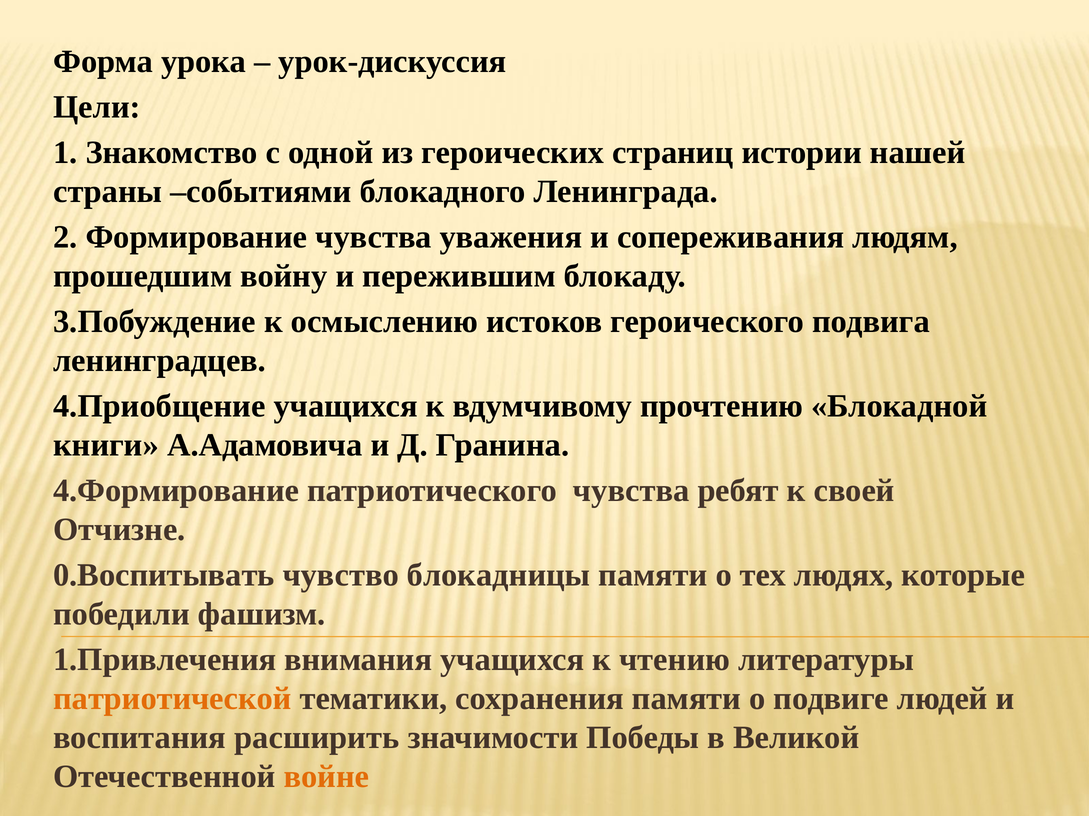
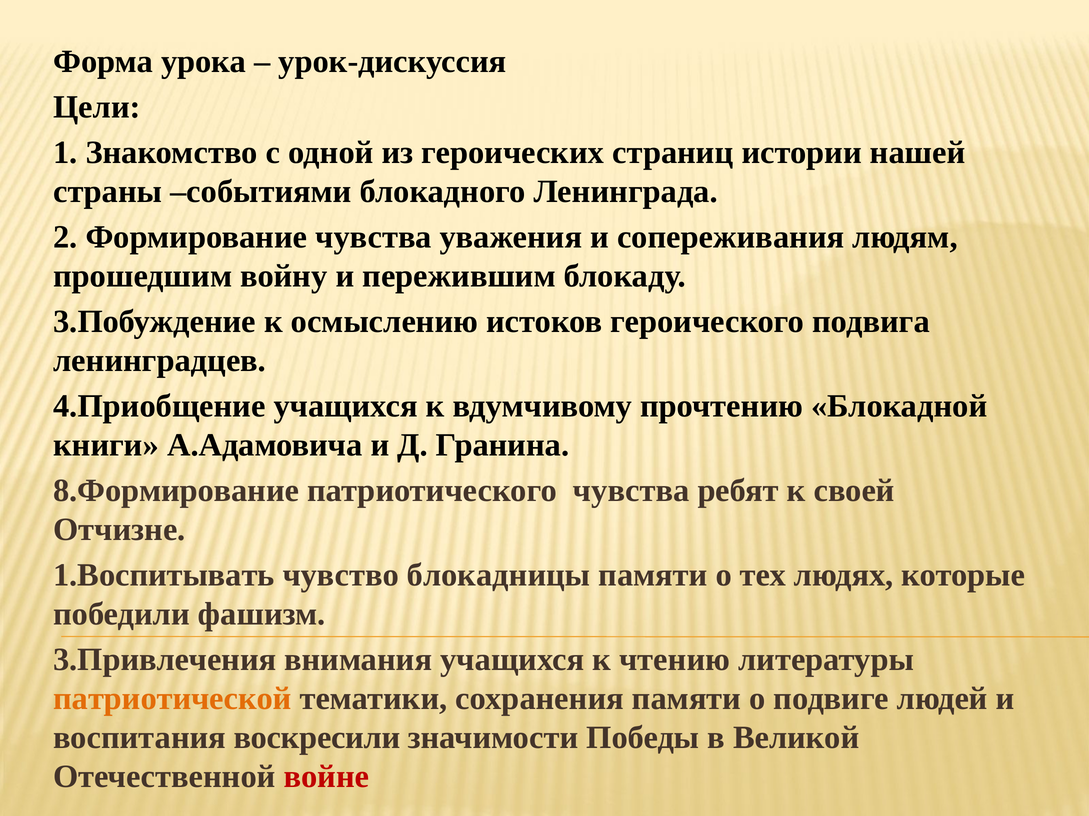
4.Формирование: 4.Формирование -> 8.Формирование (176, 491)
0.Воспитывать: 0.Воспитывать -> 1.Воспитывать (164, 576)
1.Привлечения: 1.Привлечения -> 3.Привлечения (165, 660)
расширить: расширить -> воскресили (317, 738)
войне colour: orange -> red (326, 777)
